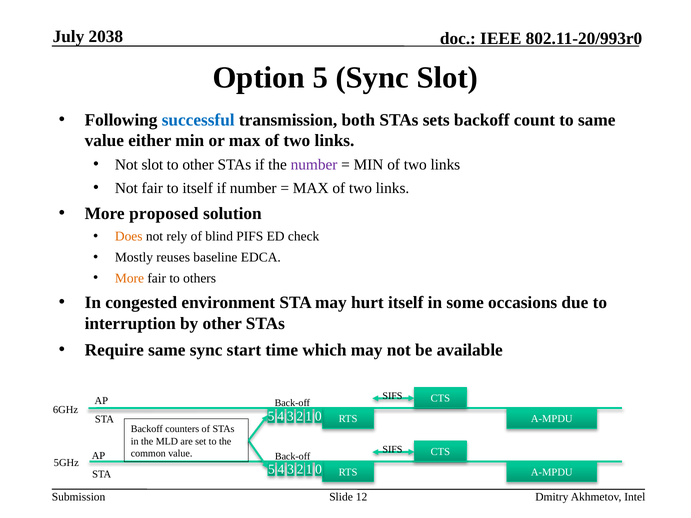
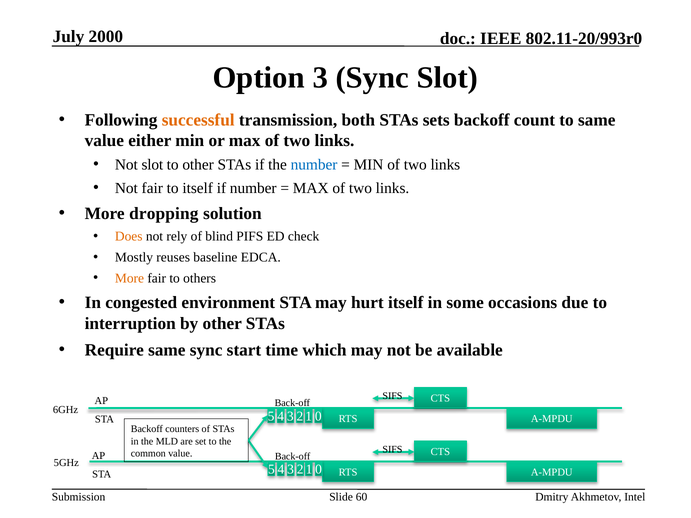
2038: 2038 -> 2000 (106, 37)
5: 5 -> 3 (320, 77)
successful colour: blue -> orange (198, 120)
number colour: purple -> blue (314, 165)
proposed: proposed -> dropping (164, 214)
12: 12 -> 60 (362, 497)
